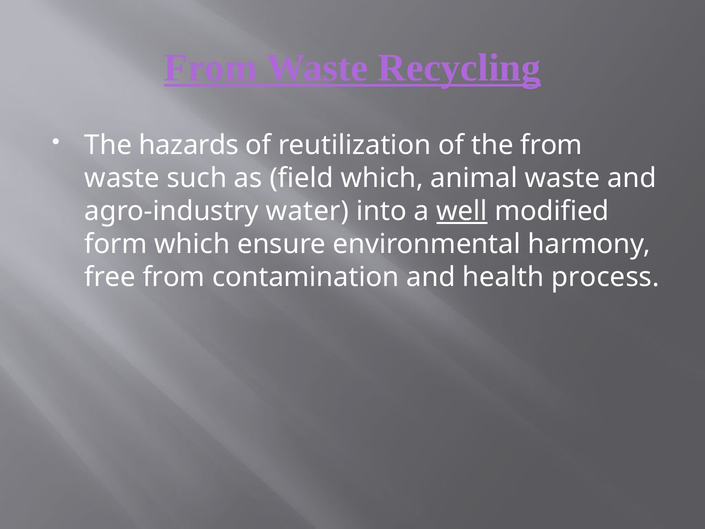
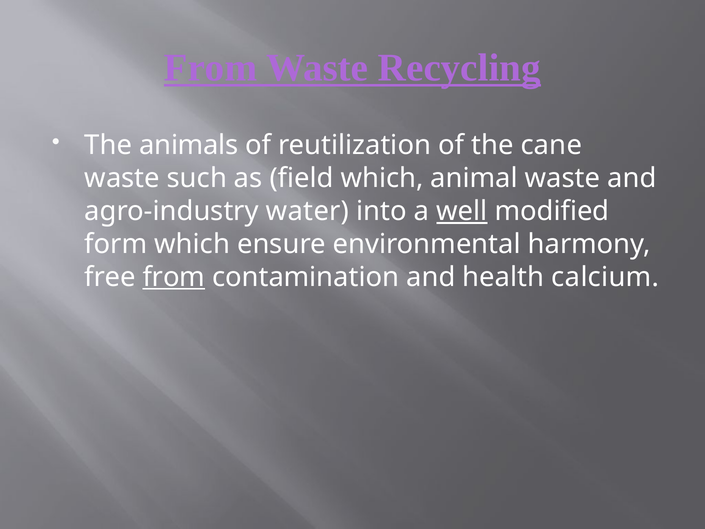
hazards: hazards -> animals (189, 145)
the from: from -> cane (551, 145)
from underline: none -> present (174, 277)
process: process -> calcium (605, 277)
